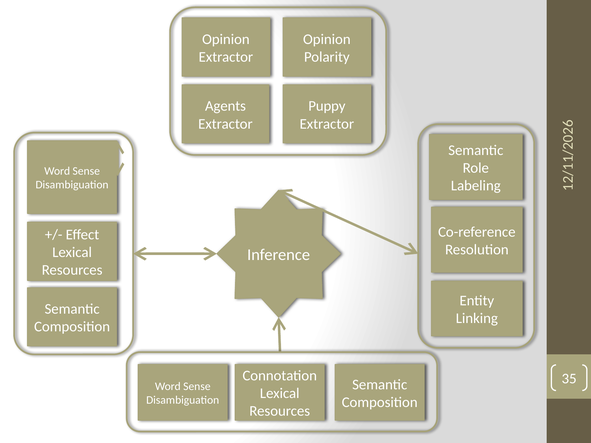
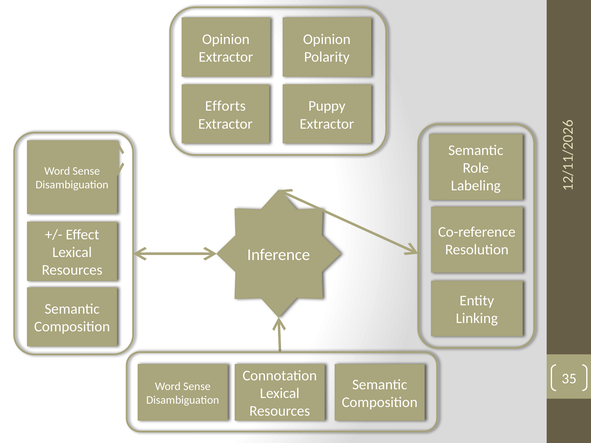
Agents: Agents -> Efforts (225, 106)
